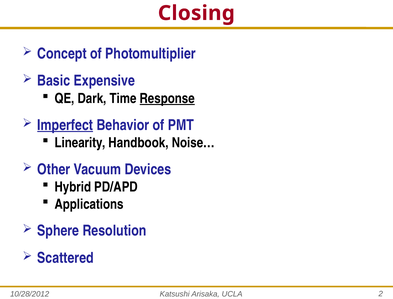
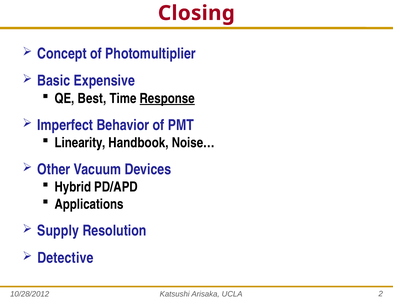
Dark: Dark -> Best (92, 99)
Imperfect underline: present -> none (65, 125)
Sphere: Sphere -> Supply (58, 231)
Scattered: Scattered -> Detective (65, 258)
